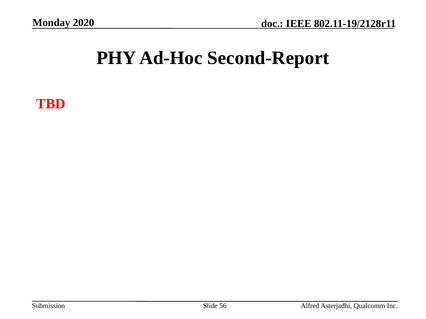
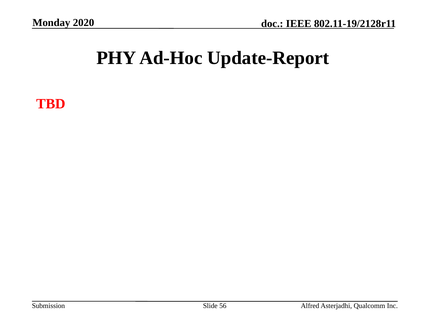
Second-Report: Second-Report -> Update-Report (268, 58)
